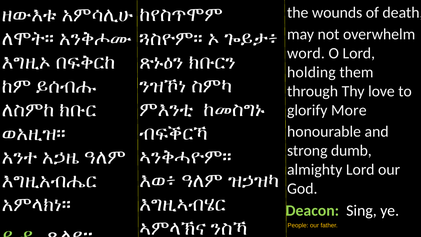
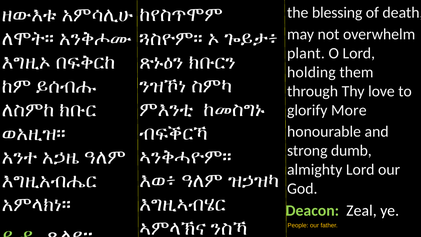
wounds: wounds -> blessing (337, 13)
word: word -> plant (306, 53)
Sing: Sing -> Zeal (361, 211)
